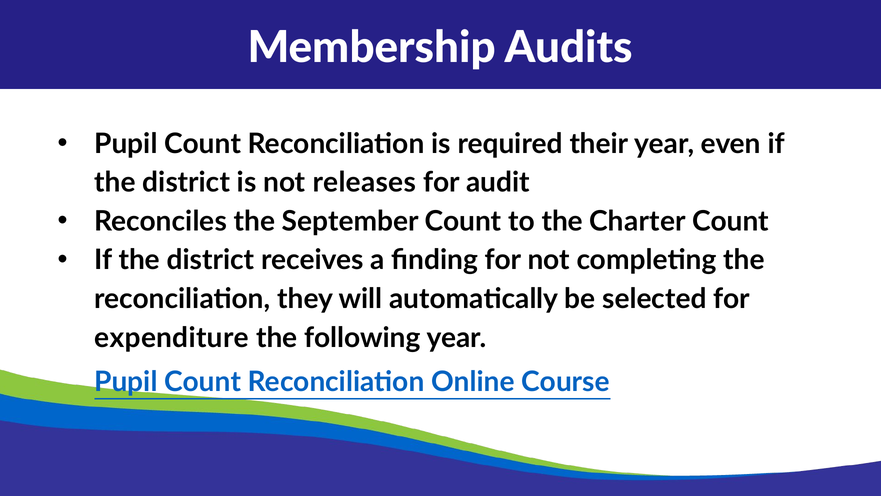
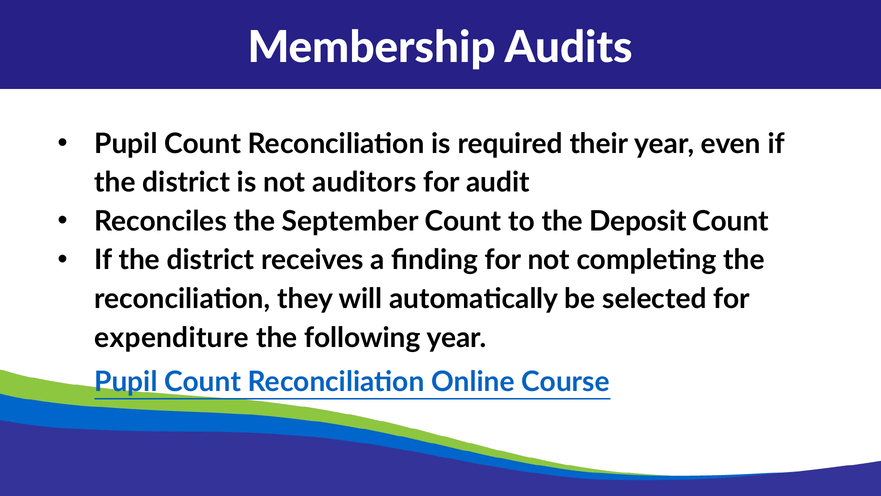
releases: releases -> auditors (364, 182)
Charter: Charter -> Deposit (638, 221)
